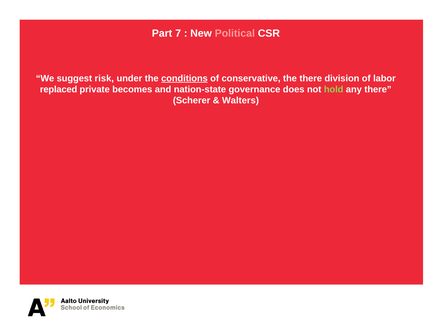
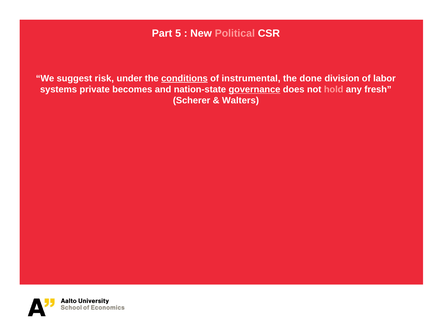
7: 7 -> 5 (178, 34)
conservative: conservative -> instrumental (251, 78)
the there: there -> done (311, 78)
replaced: replaced -> systems (59, 90)
governance underline: none -> present (254, 90)
hold colour: light green -> pink (334, 90)
any there: there -> fresh (378, 90)
